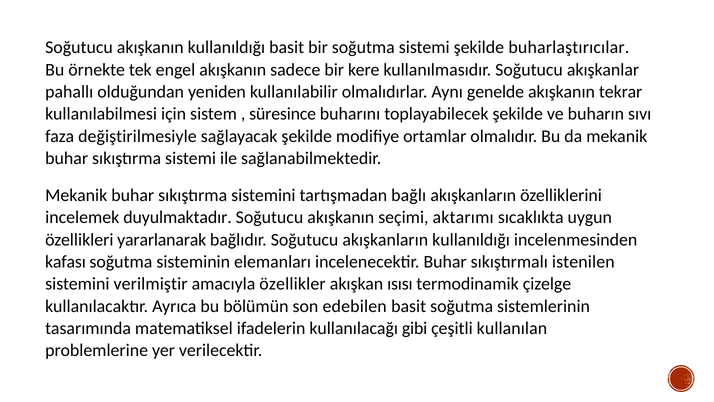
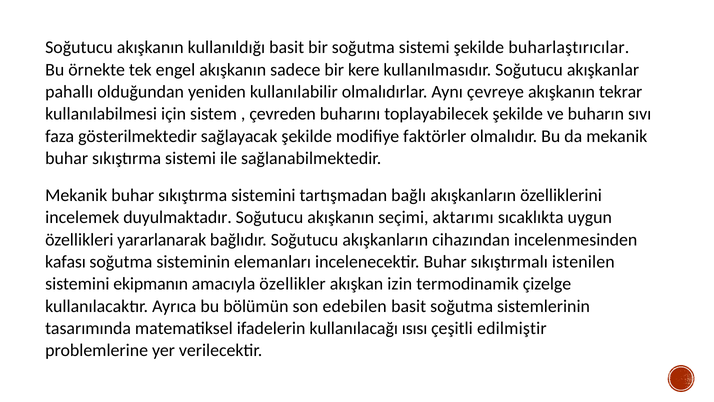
genelde: genelde -> çevreye (495, 92)
süresince: süresince -> çevreden (283, 114)
değiştirilmesiyle: değiştirilmesiyle -> gösterilmektedir (138, 136)
ortamlar: ortamlar -> faktörler (435, 136)
akışkanların kullanıldığı: kullanıldığı -> cihazından (471, 239)
verilmiştir: verilmiştir -> ekipmanın (151, 284)
ısısı: ısısı -> izin (400, 284)
gibi: gibi -> ısısı (415, 328)
kullanılan: kullanılan -> edilmiştir (512, 328)
